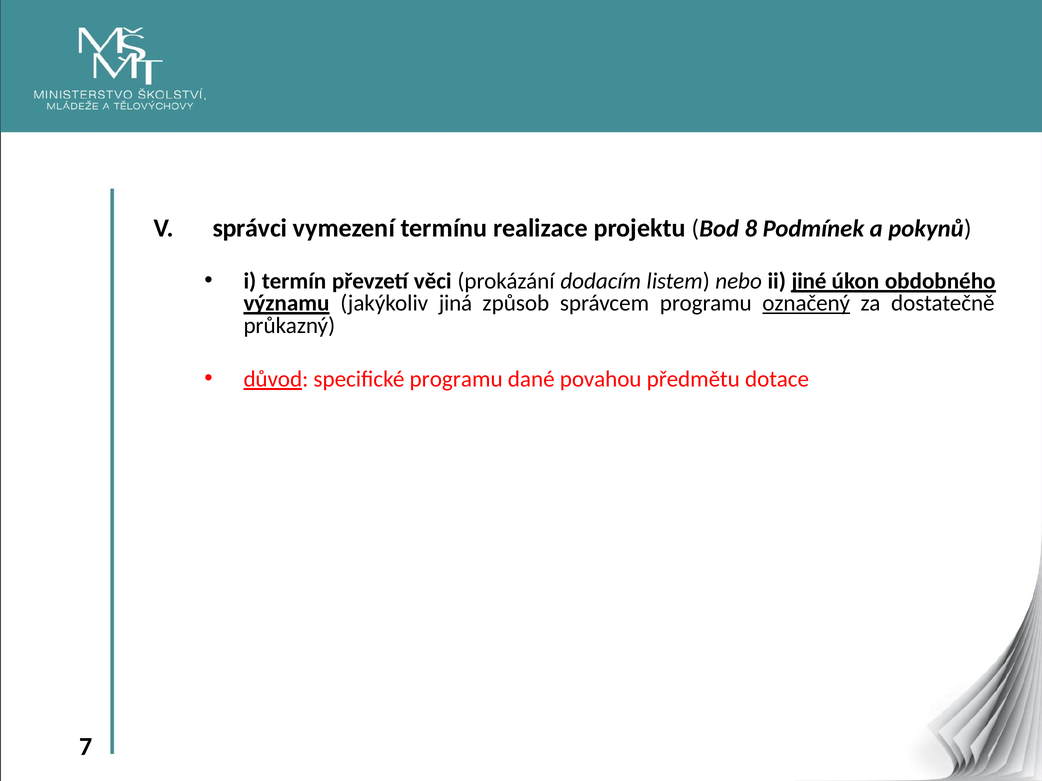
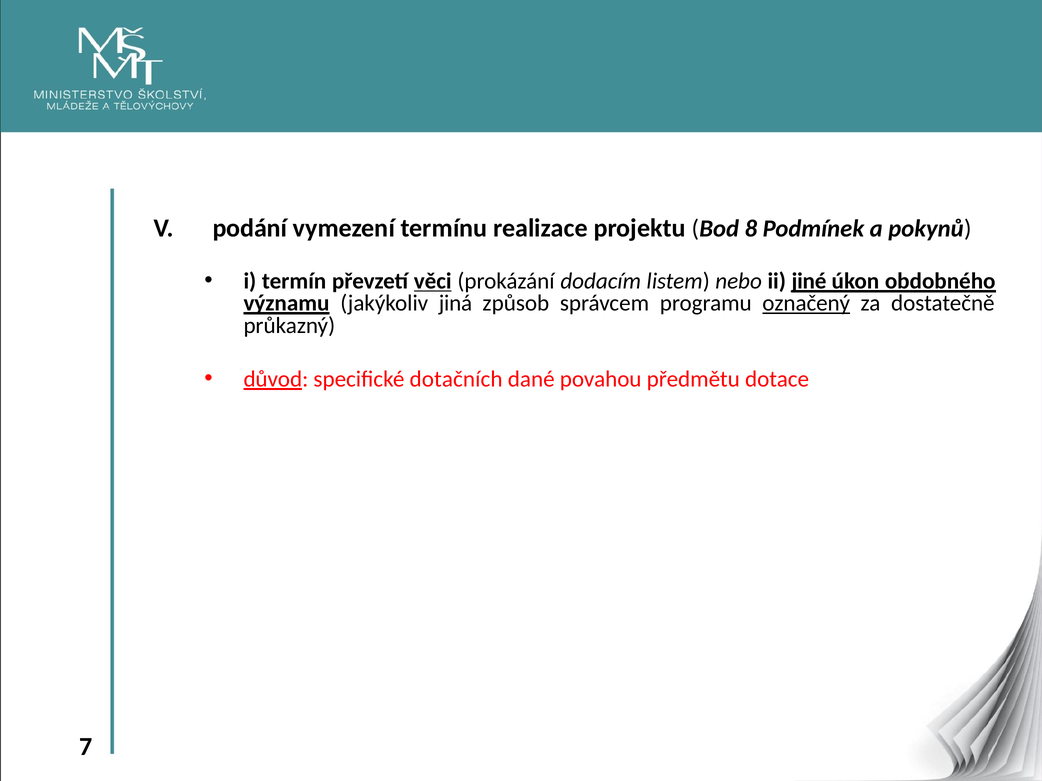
správci: správci -> podání (250, 228)
věci underline: none -> present (433, 281)
specifické programu: programu -> dotačních (456, 379)
